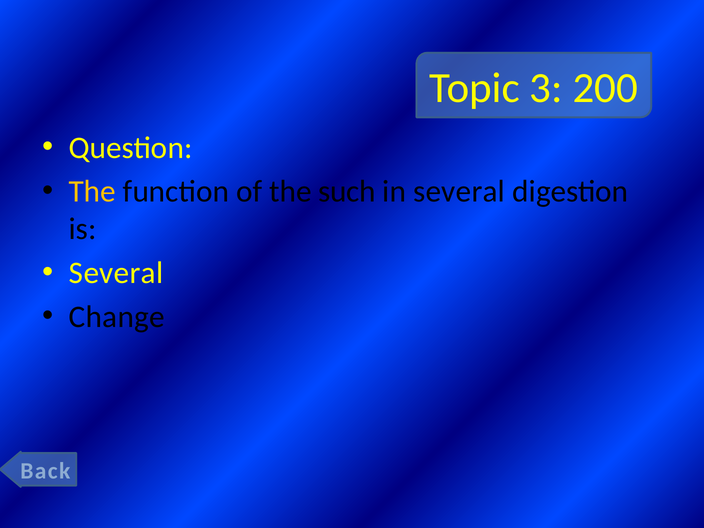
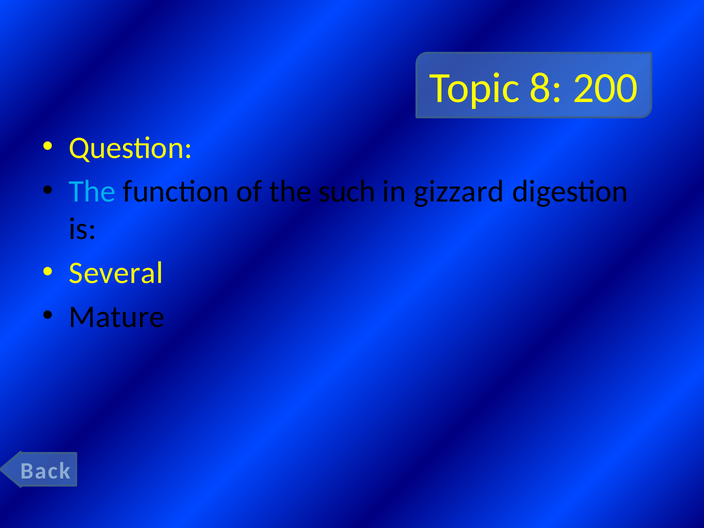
3: 3 -> 8 (546, 88)
The colour: yellow -> light blue (92, 192)
in several: several -> gizzard (459, 192)
Change: Change -> Mature (117, 317)
